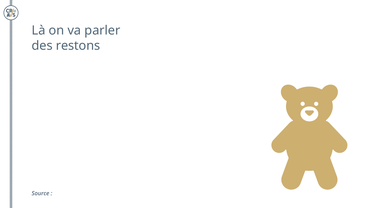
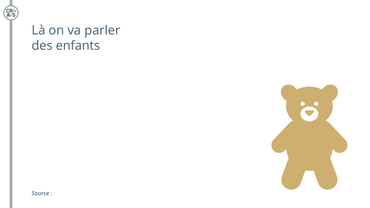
restons: restons -> enfants (78, 46)
